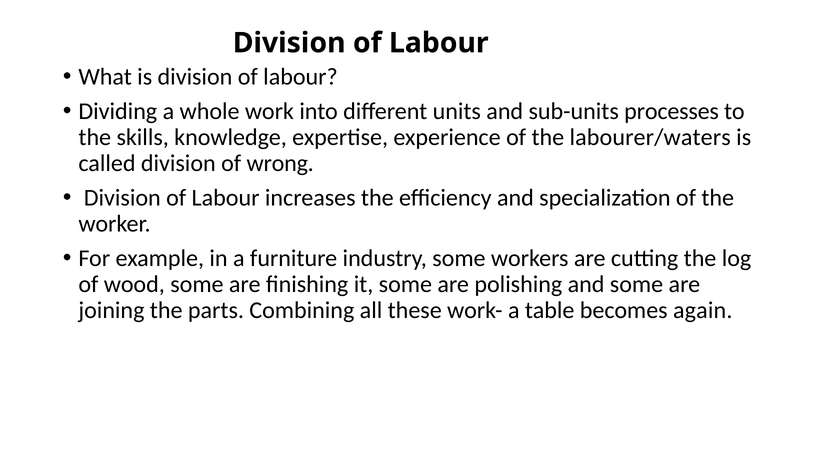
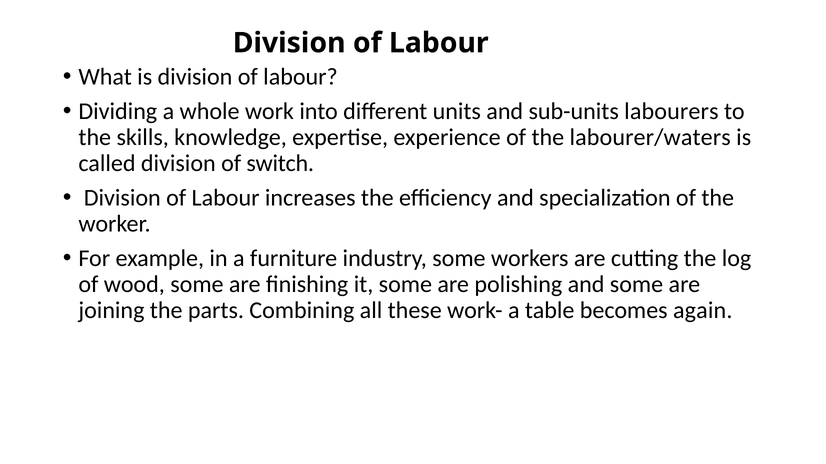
processes: processes -> labourers (671, 111)
wrong: wrong -> switch (280, 164)
